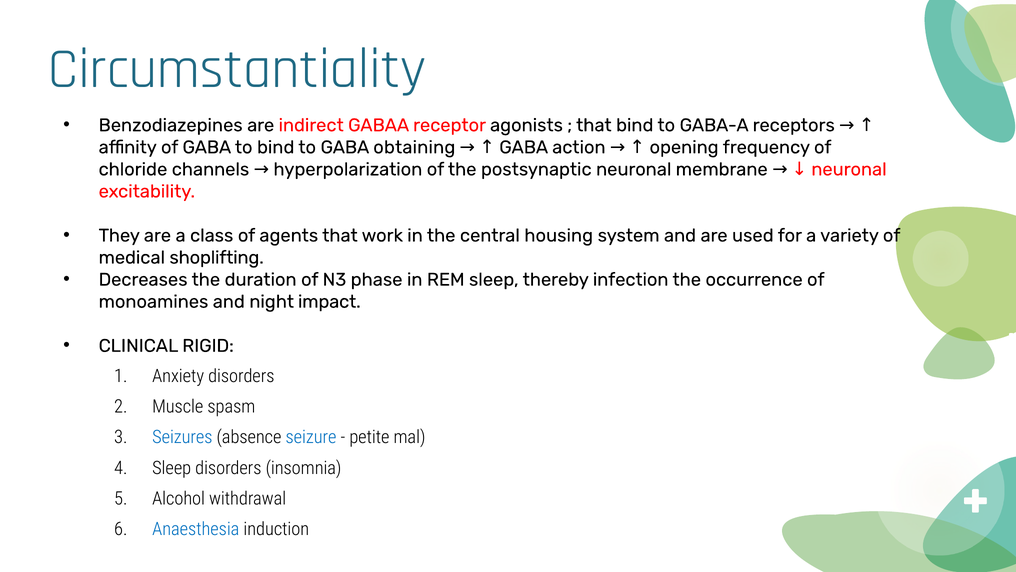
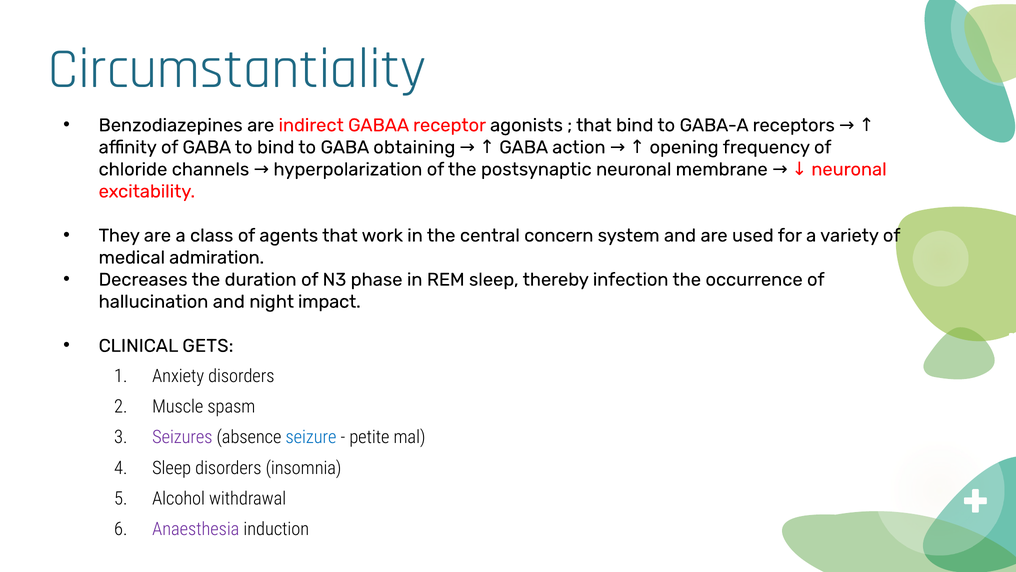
housing: housing -> concern (559, 235)
shoplifting: shoplifting -> admiration (217, 257)
monoamines: monoamines -> hallucination (153, 301)
RIGID: RIGID -> GETS (208, 346)
Seizures colour: blue -> purple (182, 437)
Anaesthesia colour: blue -> purple (196, 529)
